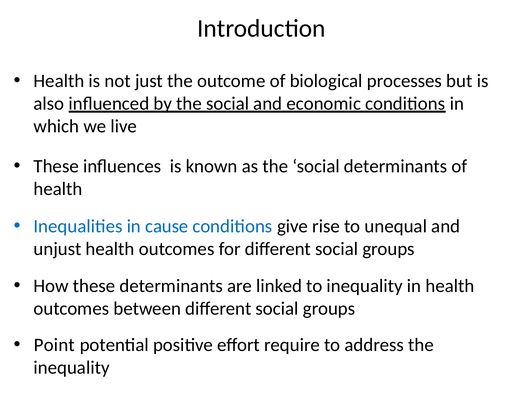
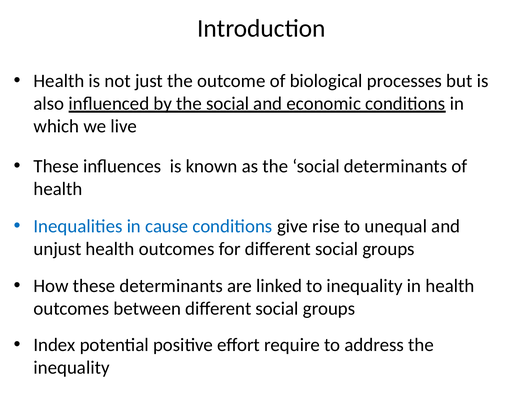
Point: Point -> Index (55, 344)
